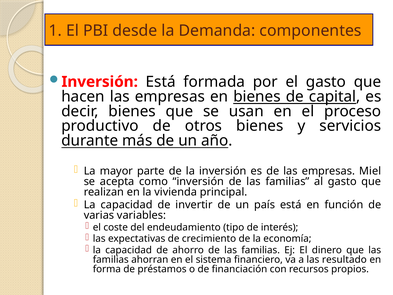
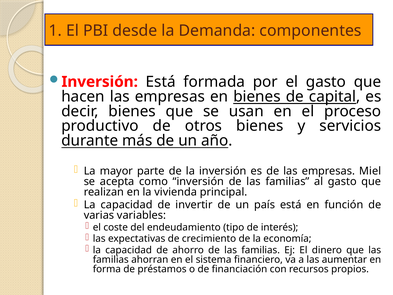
resultado: resultado -> aumentar (344, 259)
